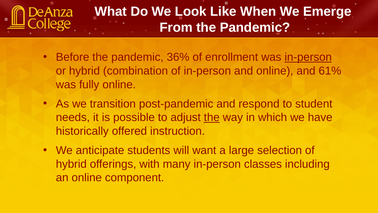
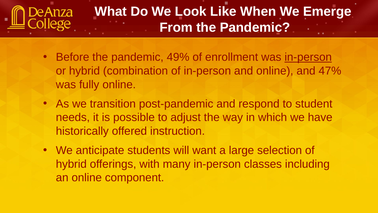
36%: 36% -> 49% (178, 57)
61%: 61% -> 47% (330, 71)
the underline: present -> none (212, 117)
